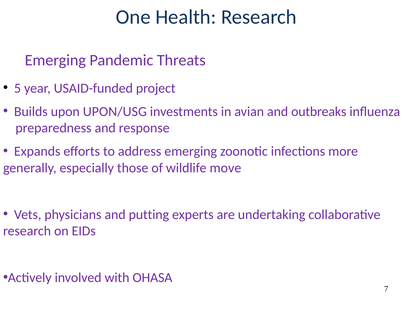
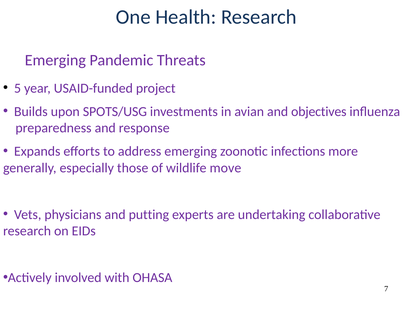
UPON/USG: UPON/USG -> SPOTS/USG (115, 112)
outbreaks: outbreaks -> objectives (319, 112)
